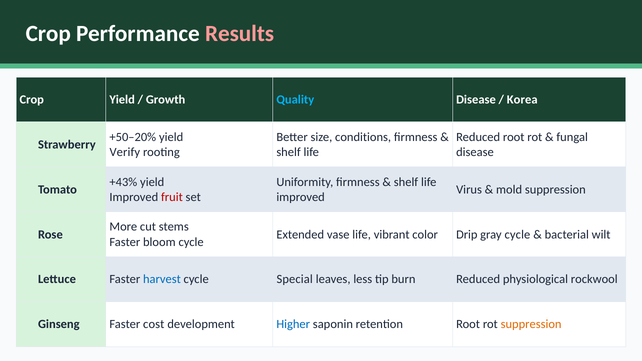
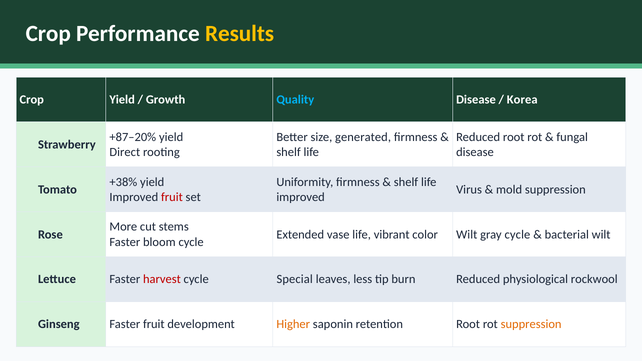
Results colour: pink -> yellow (240, 34)
+50–20%: +50–20% -> +87–20% (133, 137)
conditions: conditions -> generated (363, 137)
Verify: Verify -> Direct (125, 152)
+43%: +43% -> +38% (123, 182)
color Drip: Drip -> Wilt (467, 234)
harvest colour: blue -> red (162, 279)
Faster cost: cost -> fruit (154, 324)
Higher colour: blue -> orange (293, 324)
